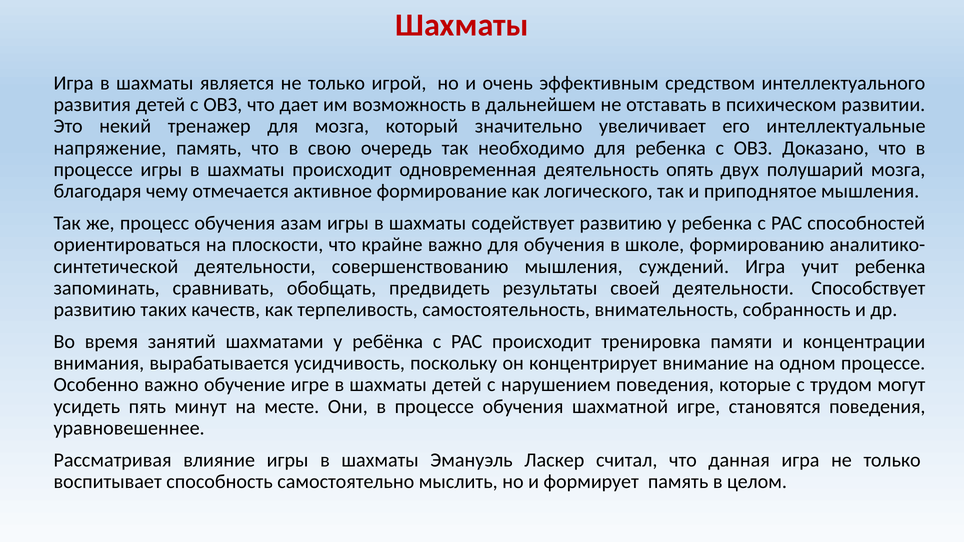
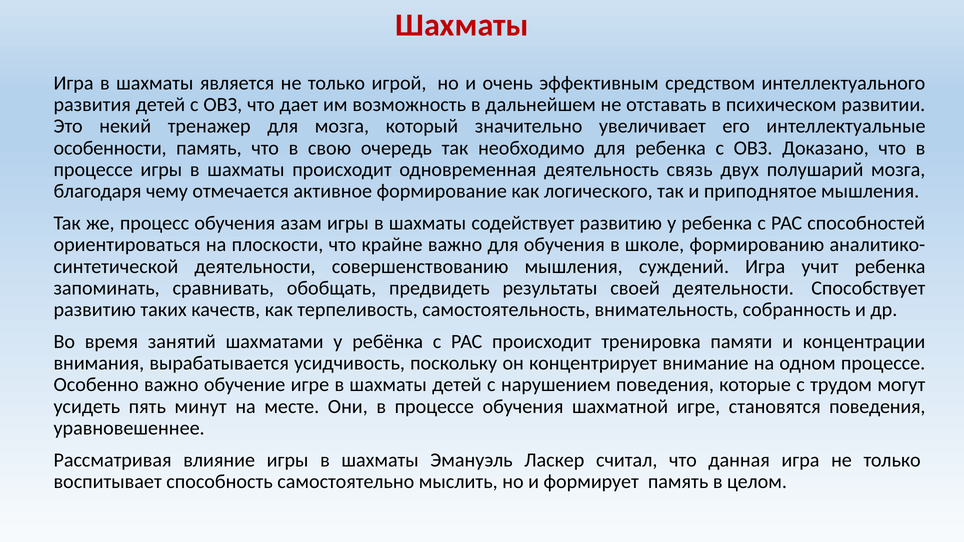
напряжение: напряжение -> особенности (110, 148)
опять: опять -> связь (690, 170)
